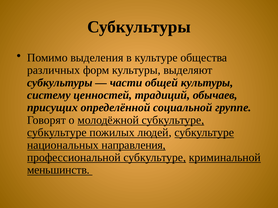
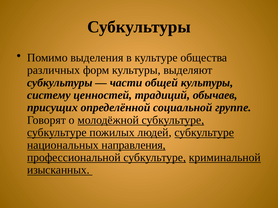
меньшинств: меньшинств -> изысканных (58, 170)
